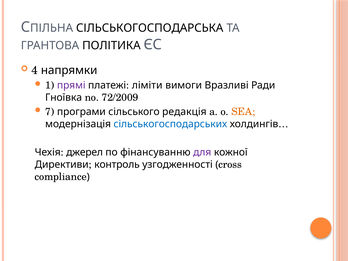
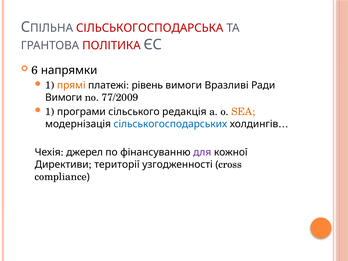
СІЛЬСЬКОГОСПОДАРСЬКА colour: black -> red (150, 28)
ПОЛІТИКА colour: black -> red (111, 45)
4: 4 -> 6 (34, 70)
прямі colour: purple -> orange (71, 85)
ліміти: ліміти -> рівень (147, 85)
Гноївка: Гноївка -> Вимоги (64, 98)
72/2009: 72/2009 -> 77/2009 (120, 98)
7: 7 -> 1 (50, 112)
контроль: контроль -> території (117, 165)
